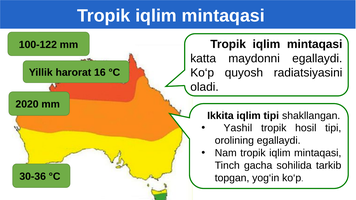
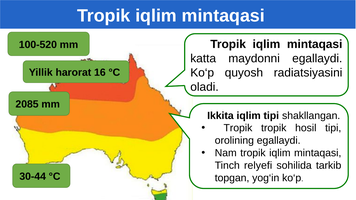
100-122: 100-122 -> 100-520 (38, 45)
2020: 2020 -> 2085 (27, 104)
Yashil: Yashil -> Tropik (238, 128)
gacha: gacha -> relyefi (258, 166)
30-36: 30-36 -> 30-44 (33, 177)
